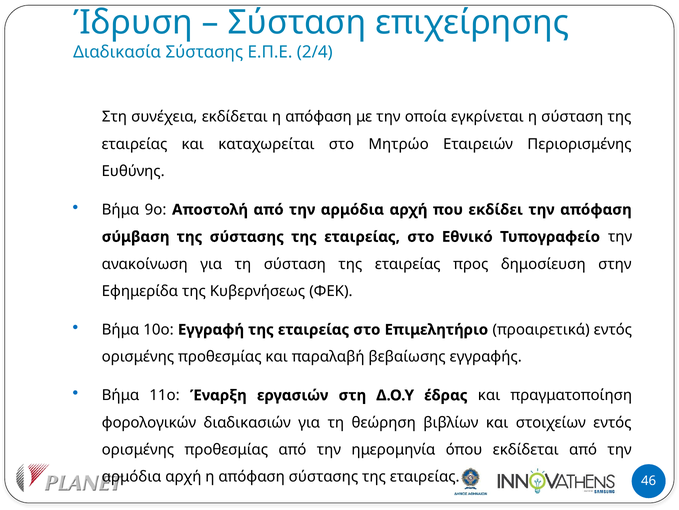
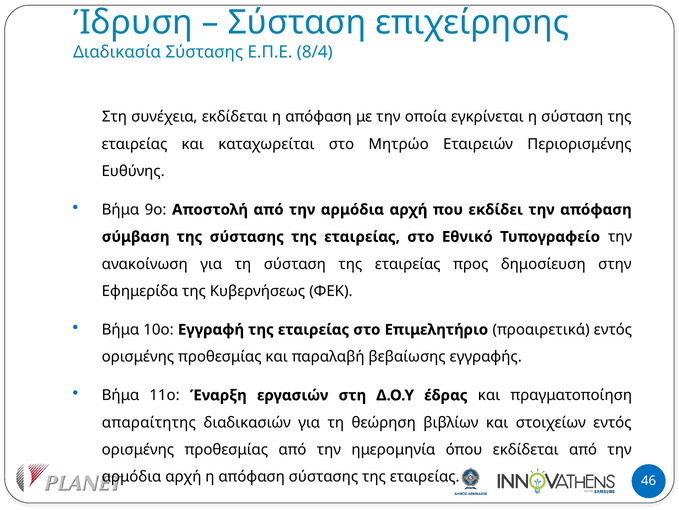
2/4: 2/4 -> 8/4 (315, 52)
φορολογικών: φορολογικών -> απαραίτητης (149, 422)
